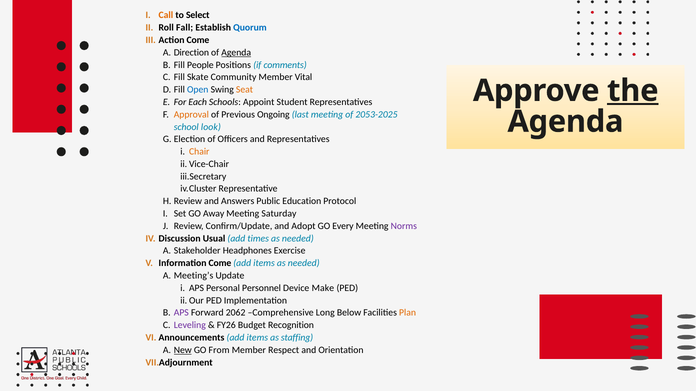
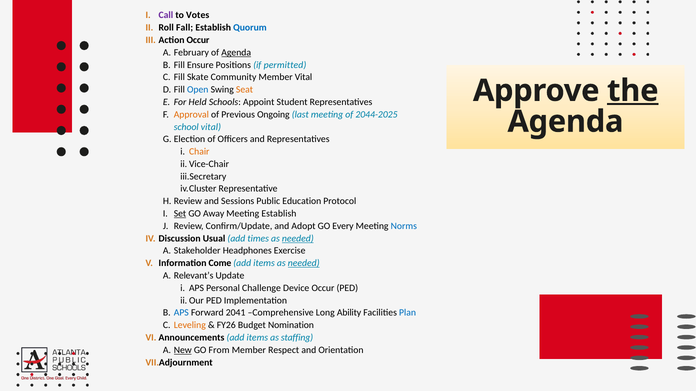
Call colour: orange -> purple (166, 15)
Select: Select -> Votes (198, 15)
Action Come: Come -> Occur (198, 40)
Direction: Direction -> February (191, 53)
People: People -> Ensure (200, 65)
comments: comments -> permitted (285, 65)
Each: Each -> Held (198, 102)
2053-2025: 2053-2025 -> 2044-2025 (377, 115)
school look: look -> vital (211, 127)
Answers: Answers -> Sessions (238, 201)
Set underline: none -> present (180, 214)
Meeting Saturday: Saturday -> Establish (279, 214)
Norms colour: purple -> blue (404, 226)
needed underline: none -> present (298, 239)
needed underline: none -> present (304, 264)
Meeting’s: Meeting’s -> Relevant’s (194, 276)
Personnel: Personnel -> Challenge (261, 288)
Device Make: Make -> Occur (323, 288)
APS colour: purple -> blue (181, 313)
2062: 2062 -> 2041 (236, 313)
Below: Below -> Ability (349, 313)
Plan colour: orange -> blue (408, 313)
Leveling colour: purple -> orange (190, 326)
Recognition: Recognition -> Nomination (291, 326)
